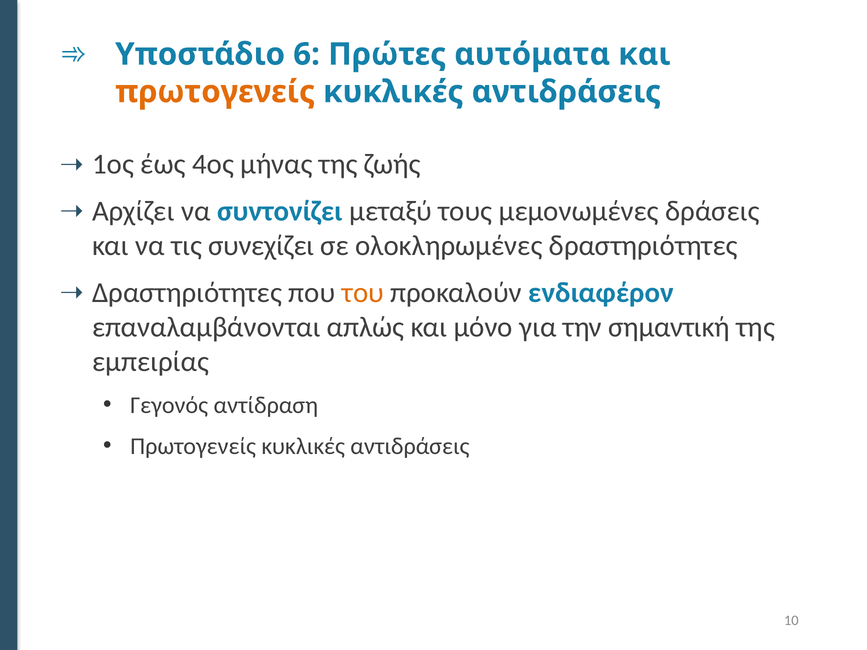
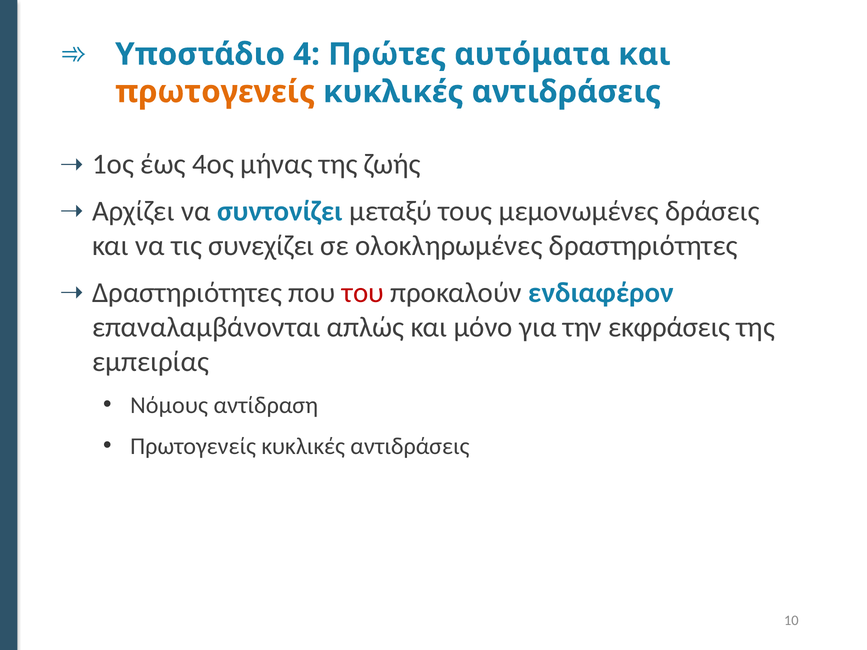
6: 6 -> 4 (307, 54)
του colour: orange -> red (363, 293)
σημαντική: σημαντική -> εκφράσεις (669, 327)
Γεγονός: Γεγονός -> Νόμους (169, 405)
